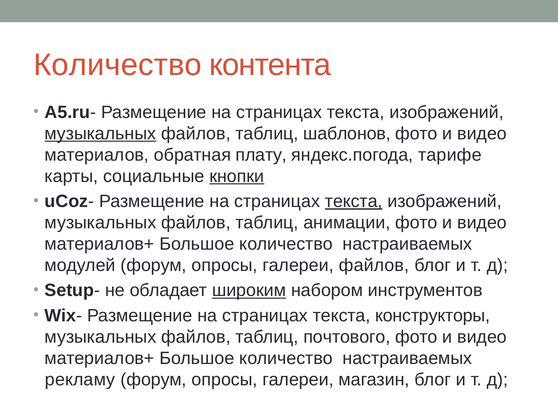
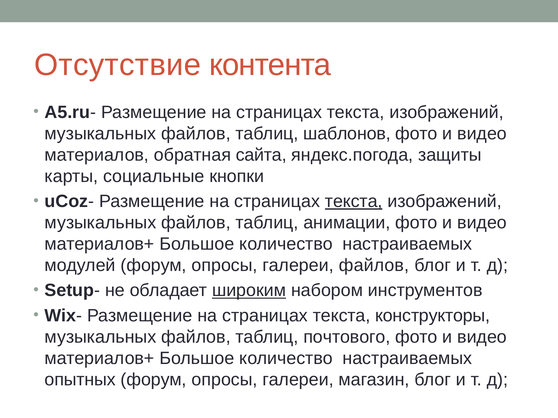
Количество: Количество -> Отсутствие (118, 65)
музыкальных underline: present -> none (100, 134)
плату: плату -> сайта (261, 155)
тарифе: тарифе -> защиты (450, 155)
кнопки underline: present -> none (237, 177)
рекламу: рекламу -> опытных (80, 380)
